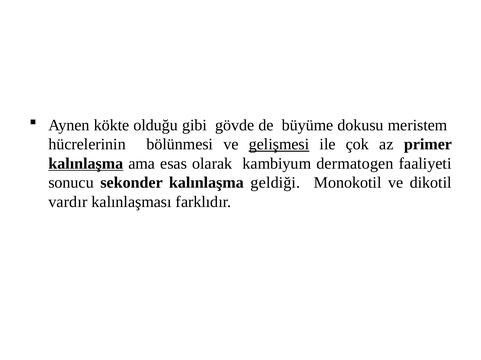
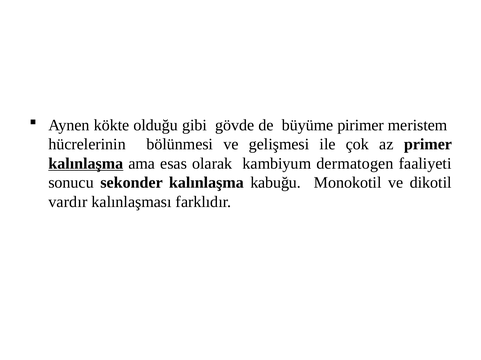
dokusu: dokusu -> pirimer (361, 125)
gelişmesi underline: present -> none (279, 145)
geldiği: geldiği -> kabuğu (276, 183)
